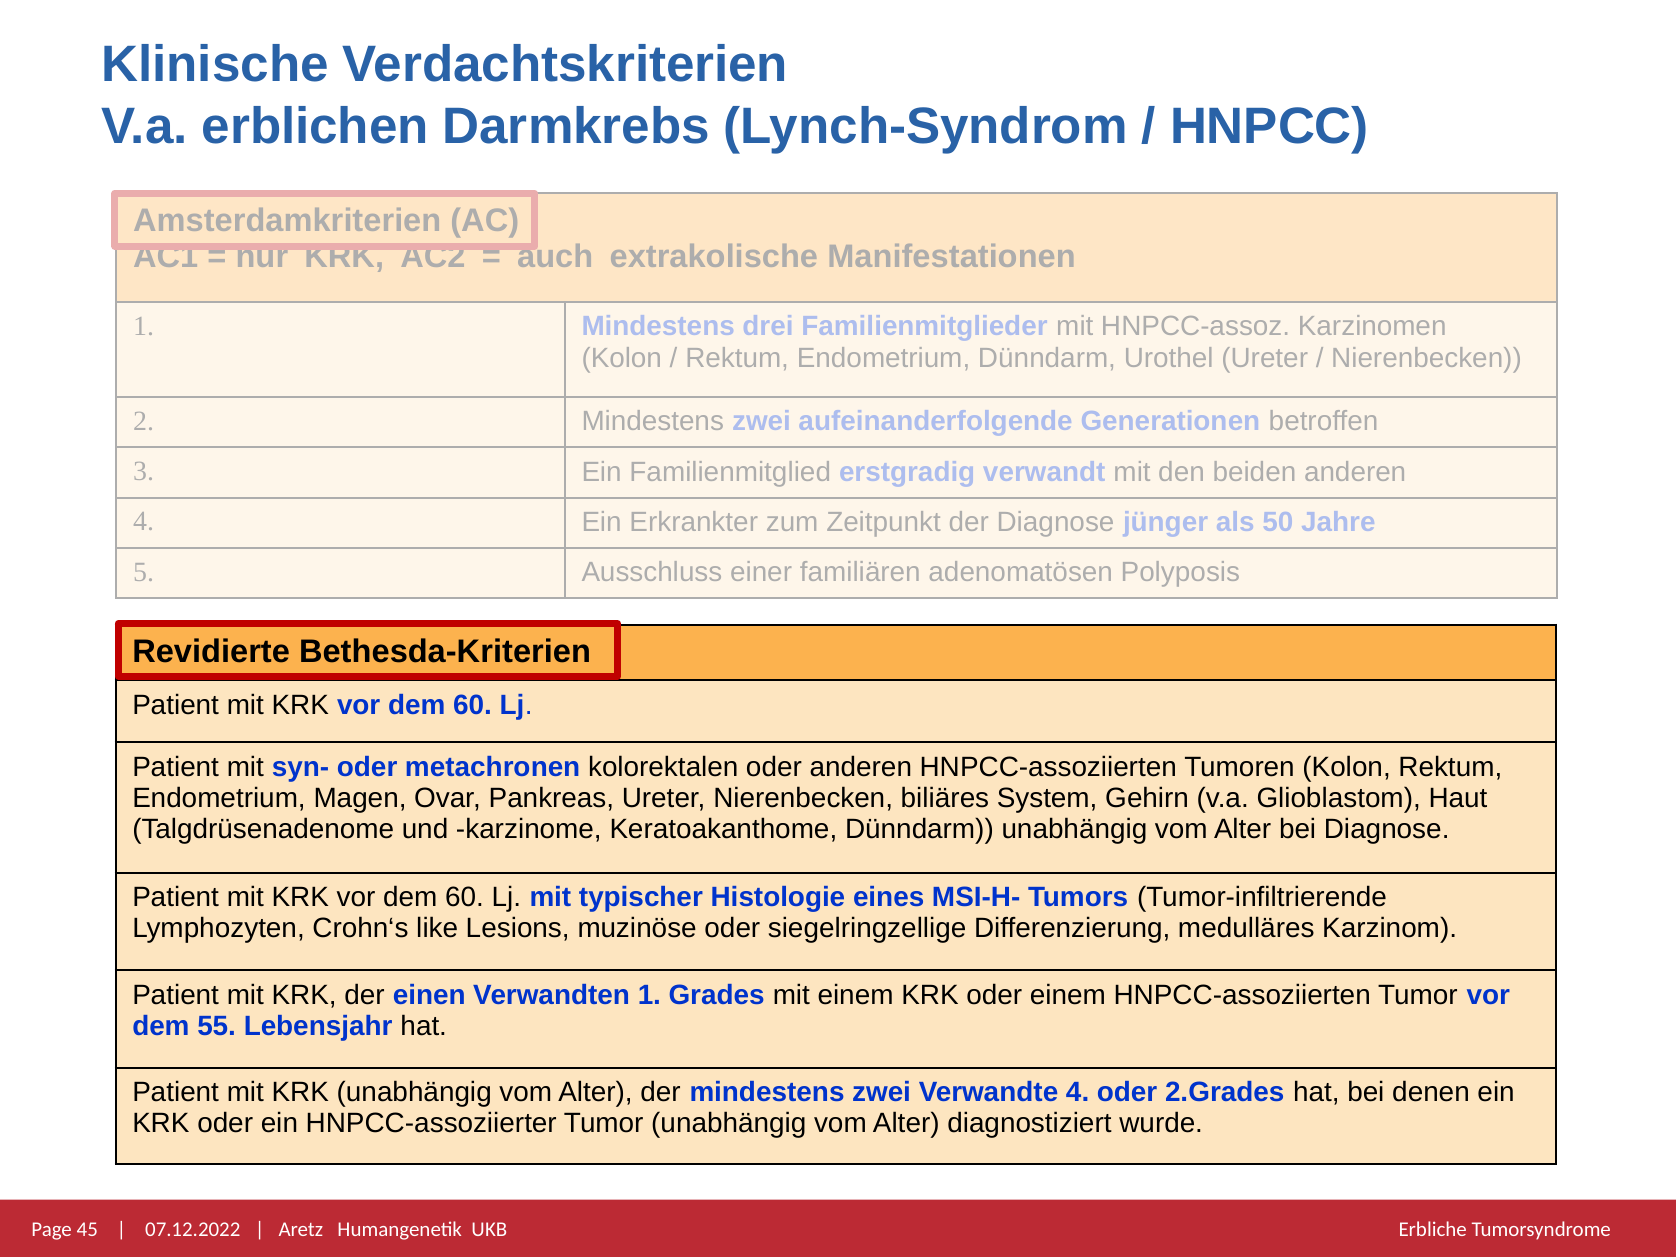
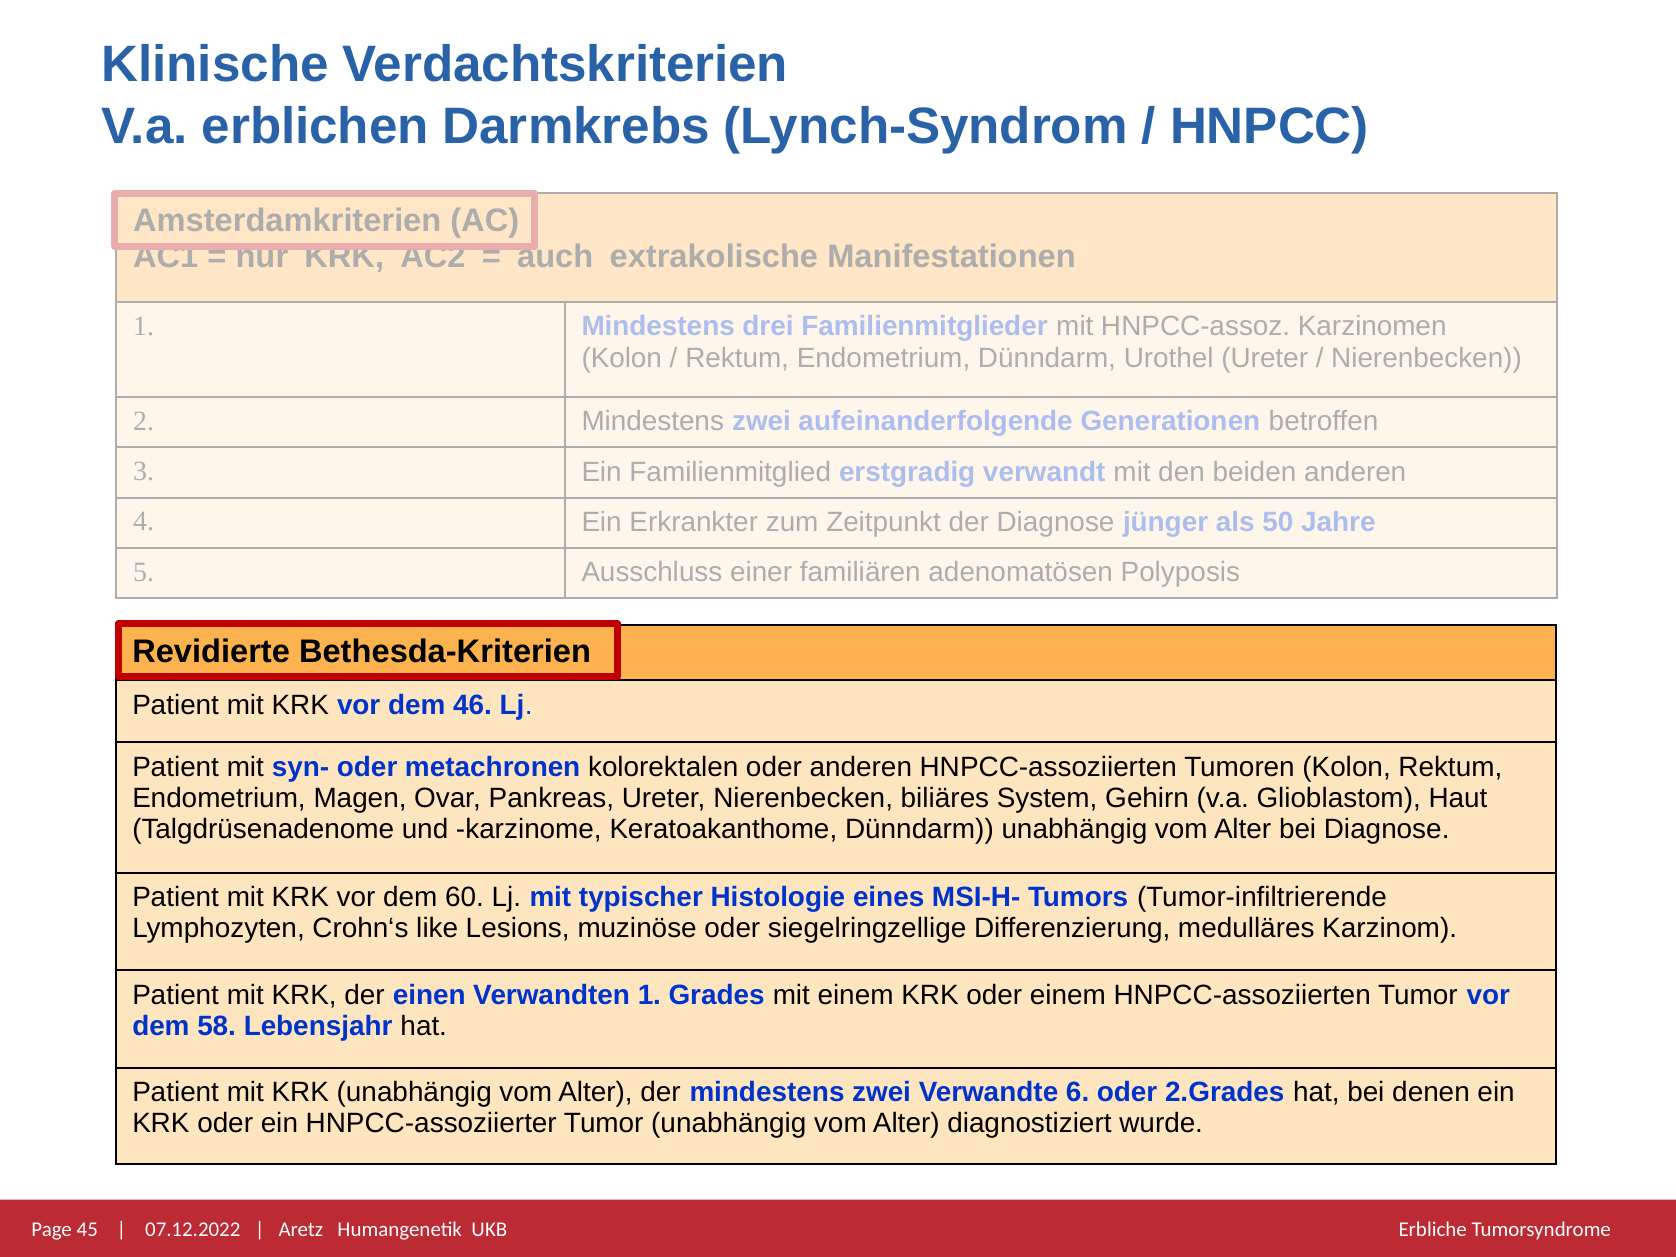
60: 60 -> 46 (472, 705)
55: 55 -> 58 (217, 1026)
Verwandte 4: 4 -> 6 (1078, 1092)
